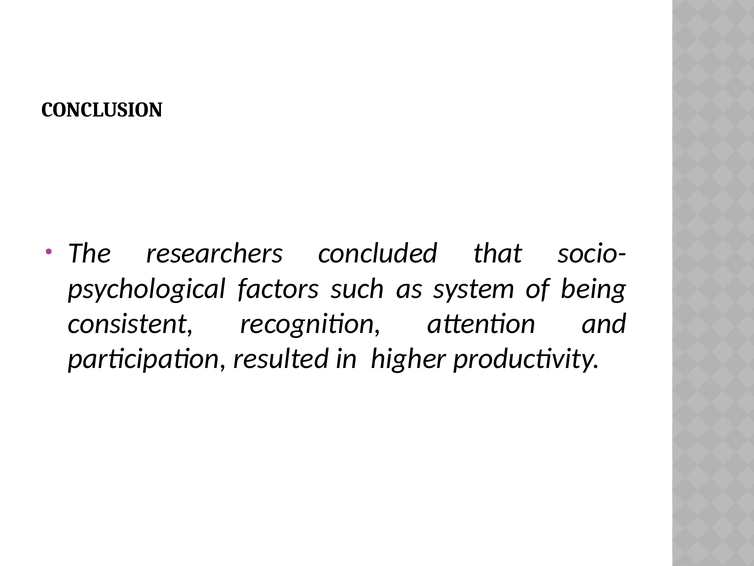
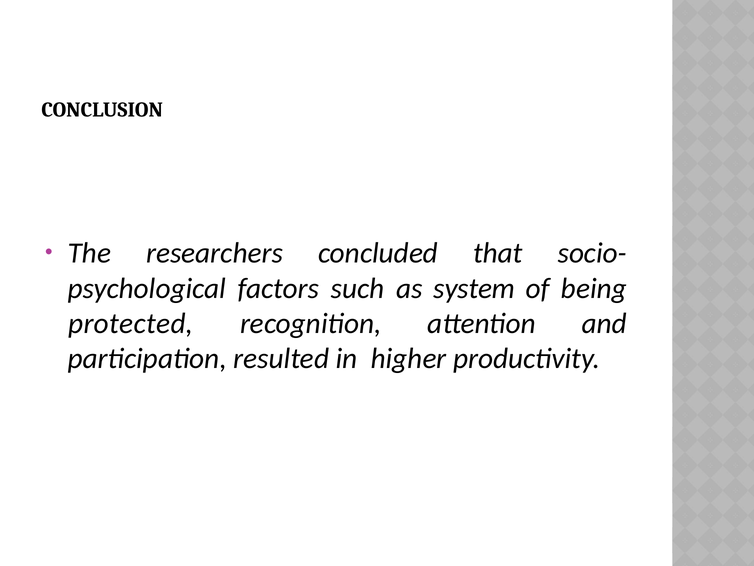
consistent: consistent -> protected (131, 323)
